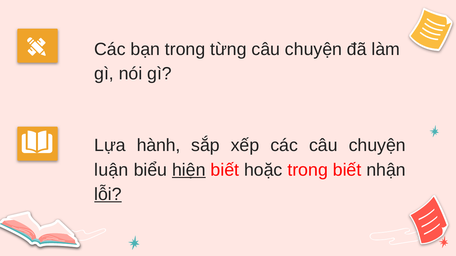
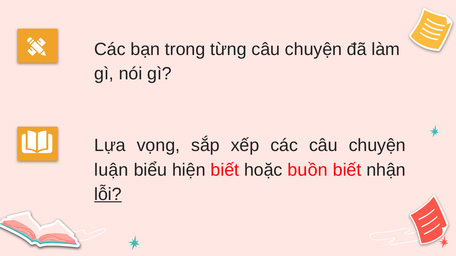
hành: hành -> vọng (158, 146)
hiện underline: present -> none (189, 170)
hoặc trong: trong -> buồn (308, 170)
